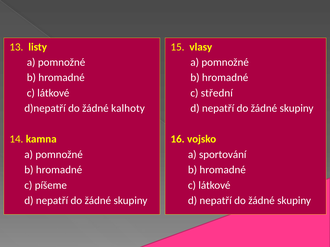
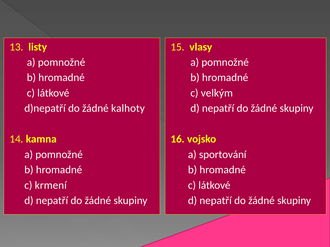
střední: střední -> velkým (217, 93)
píšeme: píšeme -> krmení (51, 186)
